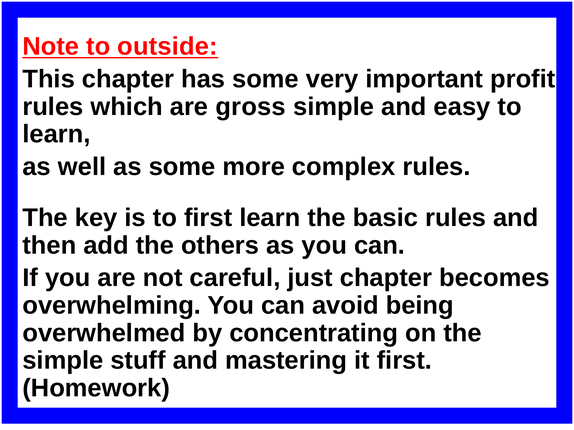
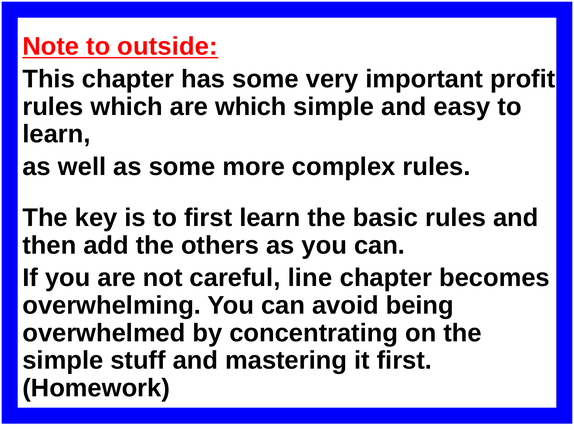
are gross: gross -> which (251, 107)
just: just -> line (310, 278)
